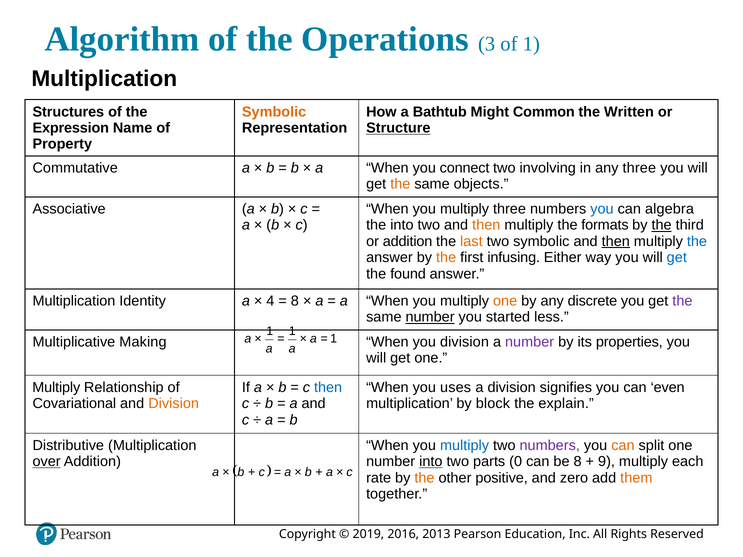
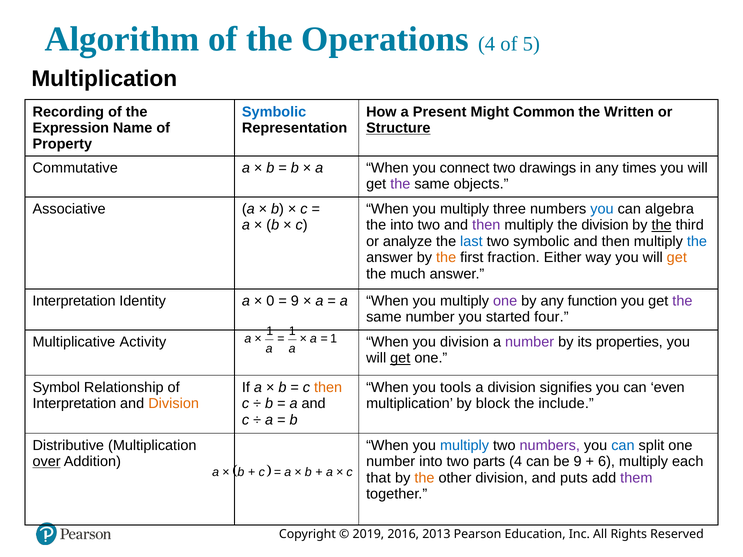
Operations 3: 3 -> 4 (487, 44)
of 1: 1 -> 5 (531, 44)
Structures: Structures -> Recording (68, 112)
Symbolic colour: orange -> blue (274, 112)
a Bathtub: Bathtub -> Present (440, 112)
involving: involving -> drawings (548, 168)
any three: three -> times (639, 168)
the colour: orange -> purple (400, 184)
then colour: orange -> purple (486, 225)
the formats: formats -> division (605, 225)
or addition: addition -> analyze (408, 242)
last colour: orange -> blue (471, 242)
then underline: present -> none (616, 242)
first infusing: infusing -> fraction (514, 258)
get colour: blue -> orange (677, 258)
found: found -> much (408, 274)
Multiplication: Multiplication -> Interpretation (74, 301)
4: 4 -> 0 (270, 301)
8: 8 -> 9 (295, 301)
one colour: orange -> purple (505, 301)
discrete: discrete -> function (592, 301)
number underline: present -> none (430, 317)
less: less -> four (551, 317)
Making: Making -> Activity (143, 342)
get underline: none -> present (400, 358)
Multiply: Multiply -> Symbol (56, 388)
then colour: blue -> orange (328, 388)
uses: uses -> tools (456, 388)
Covariational: Covariational -> Interpretation (74, 404)
explain: explain -> include (566, 404)
can colour: orange -> blue (623, 446)
into underline: present -> none (431, 462)
parts 0: 0 -> 4 (516, 462)
be 8: 8 -> 9 (578, 462)
9: 9 -> 6 (607, 462)
rate: rate -> that (379, 478)
other positive: positive -> division (502, 478)
zero: zero -> puts (574, 478)
them colour: orange -> purple (636, 478)
